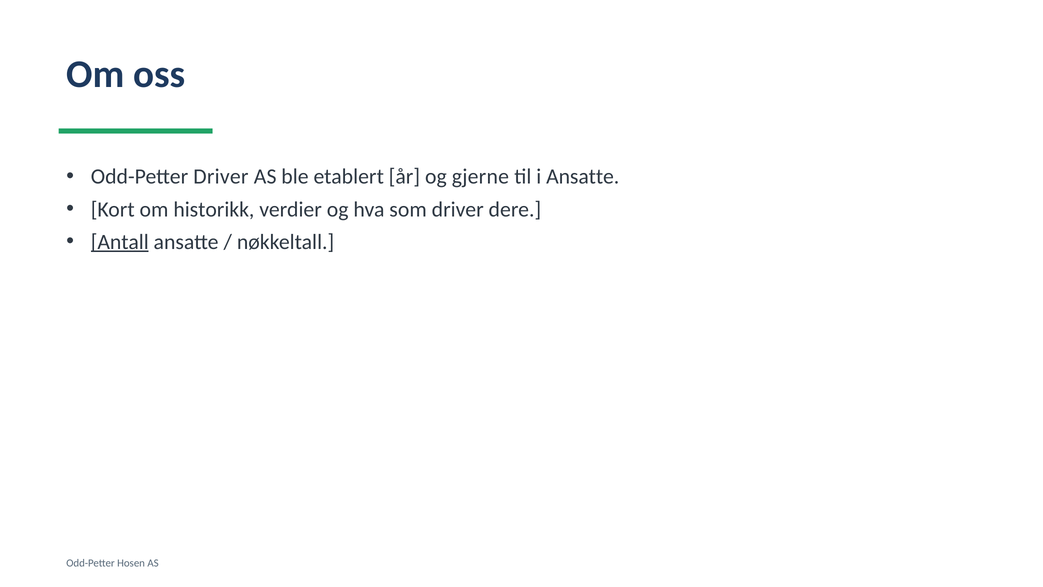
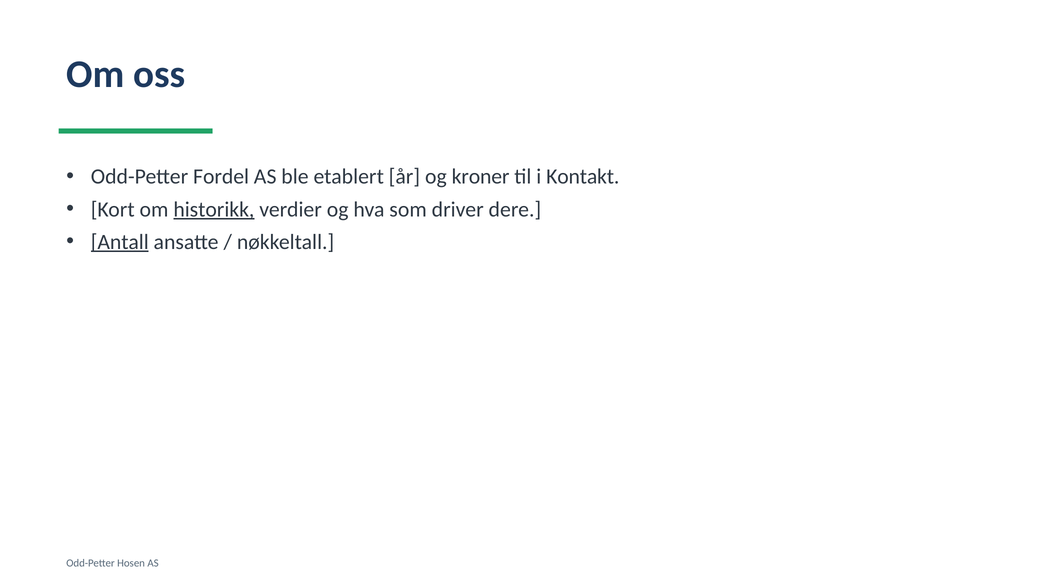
Odd-Petter Driver: Driver -> Fordel (221, 177)
gjerne: gjerne -> kroner (481, 177)
i Ansatte: Ansatte -> Kontakt (583, 177)
historikk underline: none -> present (214, 209)
